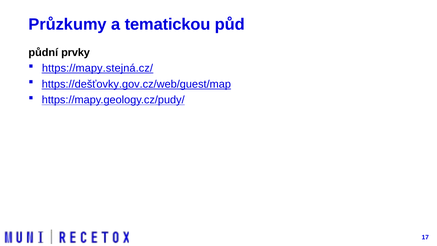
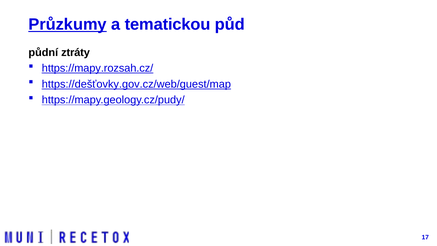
Průzkumy underline: none -> present (68, 24)
prvky: prvky -> ztráty (76, 52)
https://mapy.stejná.cz/: https://mapy.stejná.cz/ -> https://mapy.rozsah.cz/ (98, 68)
